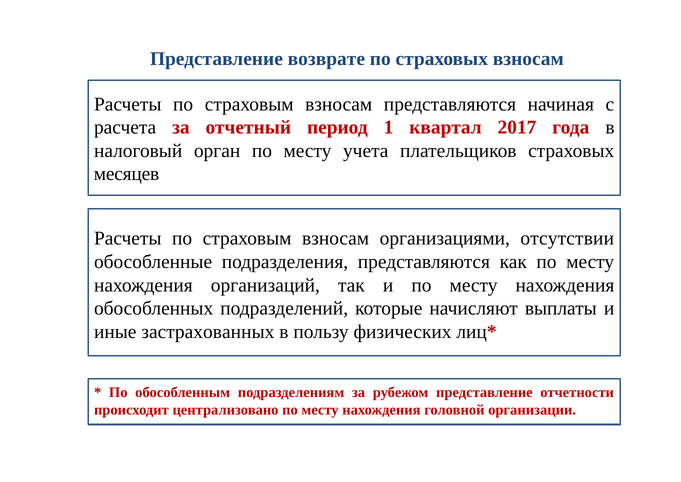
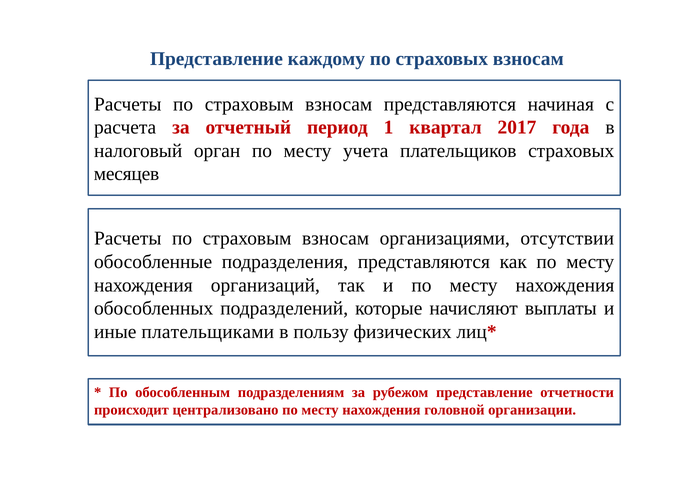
возврате: возврате -> каждому (326, 59)
застрахованных: застрахованных -> плательщиками (208, 331)
